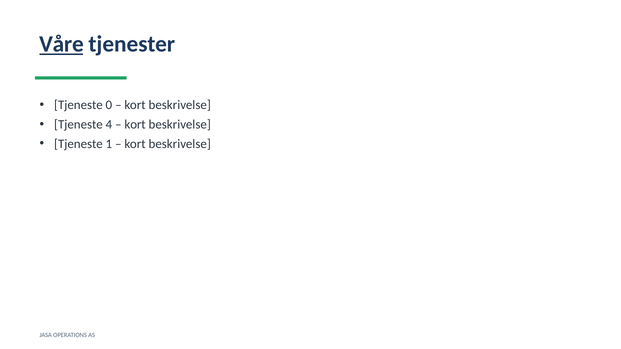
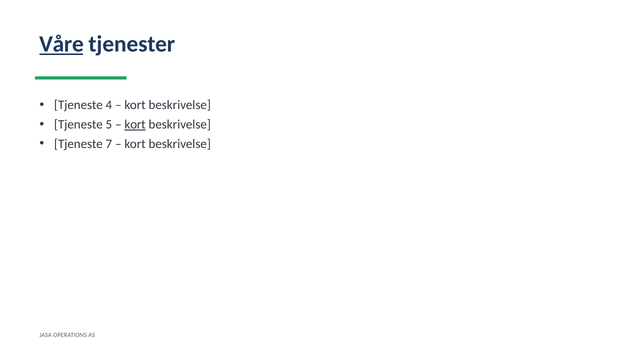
0: 0 -> 4 (109, 105)
4: 4 -> 5 (109, 125)
kort underline: none -> present (135, 125)
1: 1 -> 7 (109, 144)
